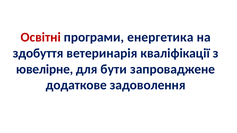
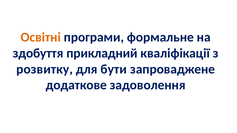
Освітні colour: red -> orange (41, 37)
енергетика: енергетика -> формальне (160, 37)
ветеринарія: ветеринарія -> прикладний (102, 53)
ювелірне: ювелірне -> розвитку (45, 69)
